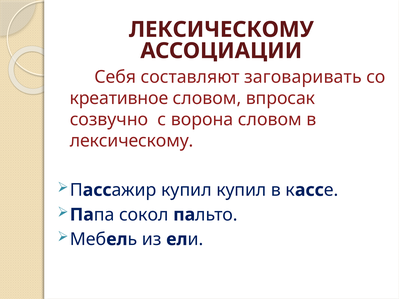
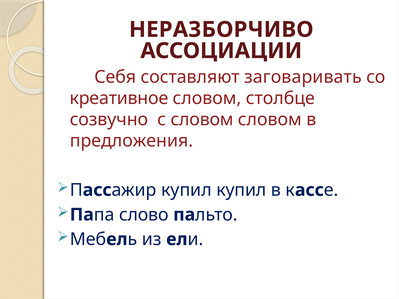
ЛЕКСИЧЕСКОМУ: ЛЕКСИЧЕСКОМУ -> НЕРАЗБОРЧИВО (221, 30)
впросак: впросак -> столбце (280, 98)
с ворона: ворона -> словом (202, 120)
лексическому: лексическому -> предложения (131, 141)
сокол: сокол -> слово (144, 215)
